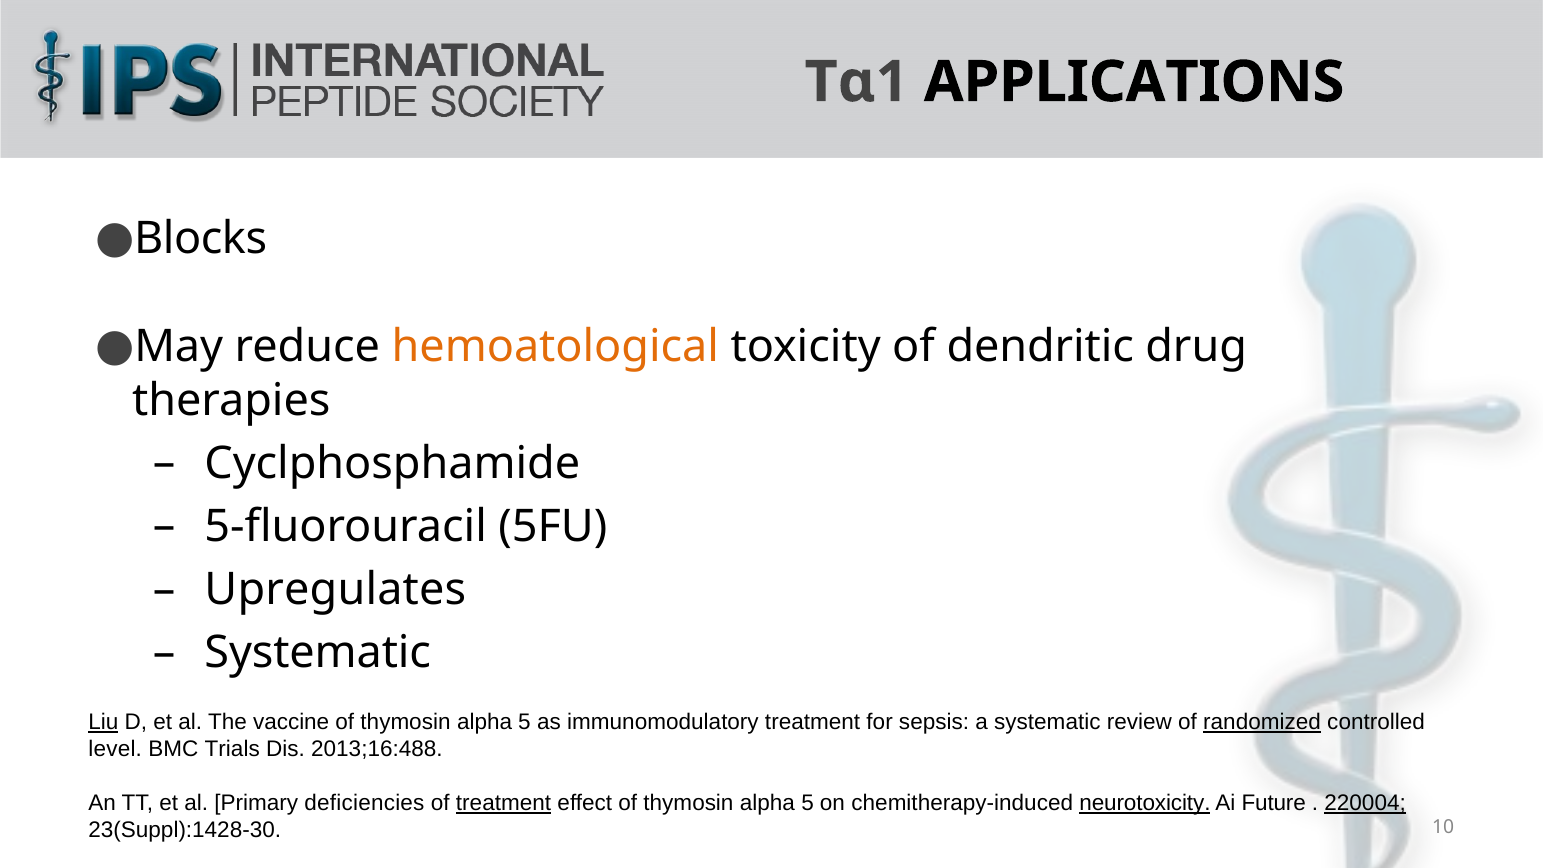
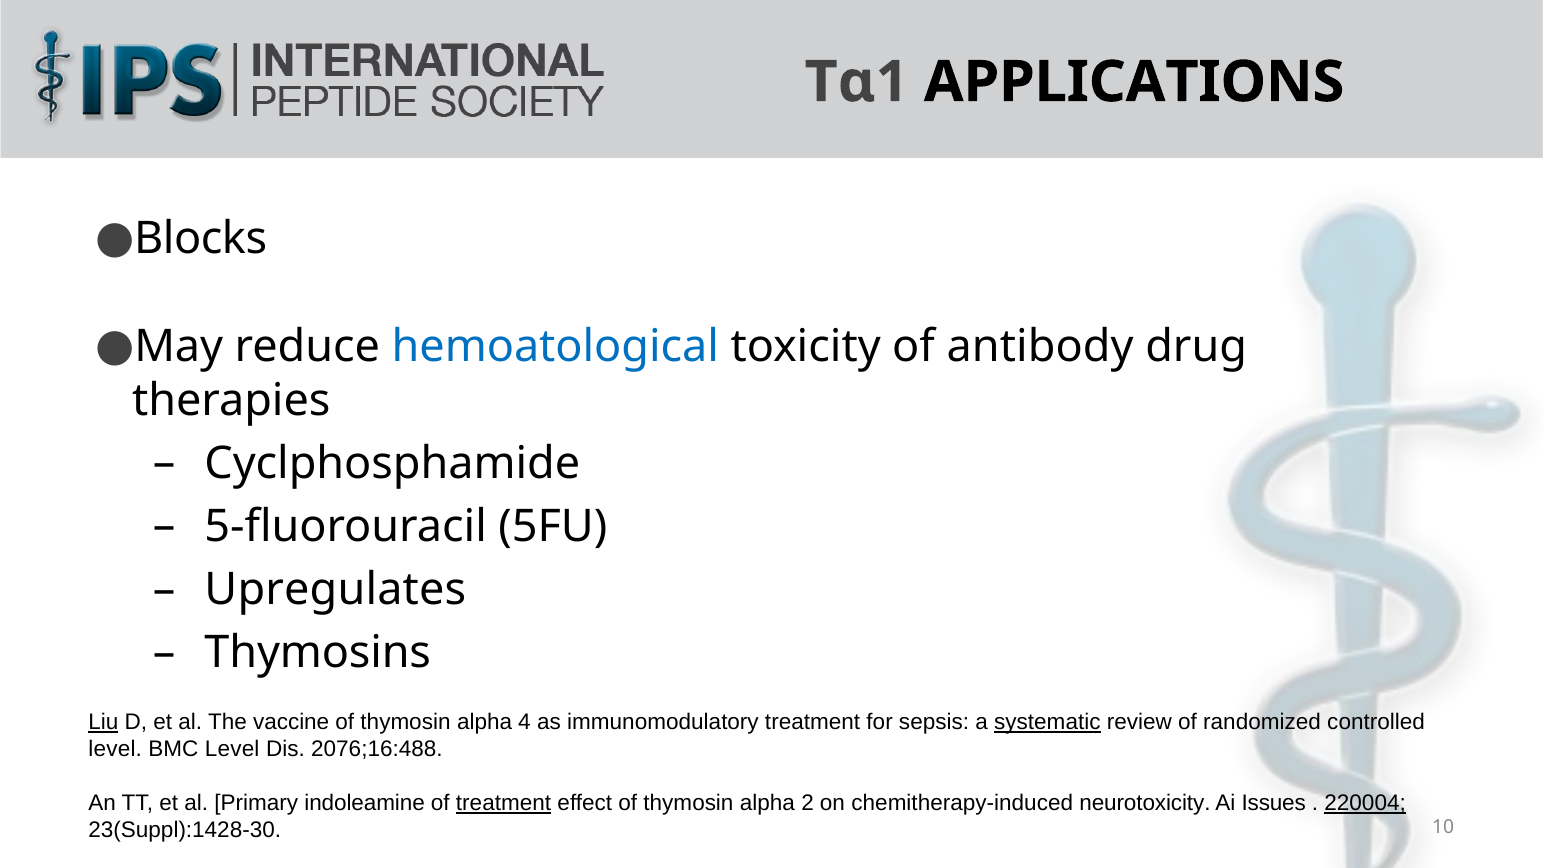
hemoatological colour: orange -> blue (555, 347)
dendritic: dendritic -> antibody (1040, 347)
Systematic: Systematic -> Thymosins (318, 653)
5: 5 -> 4 (524, 722)
systematic underline: none -> present (1047, 722)
randomized underline: present -> none (1262, 722)
BMC Trials: Trials -> Level (232, 749)
2013;16:488: 2013;16:488 -> 2076;16:488 (377, 749)
deficiencies: deficiencies -> indoleamine (365, 803)
5: 5 -> 2 (808, 803)
neurotoxicity underline: present -> none (1145, 803)
Future: Future -> Issues (1274, 803)
